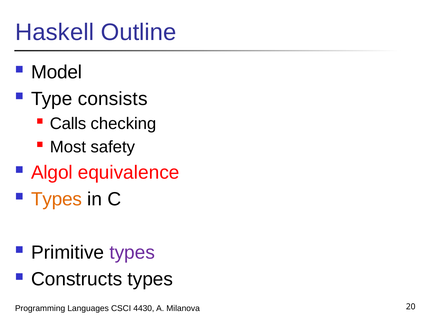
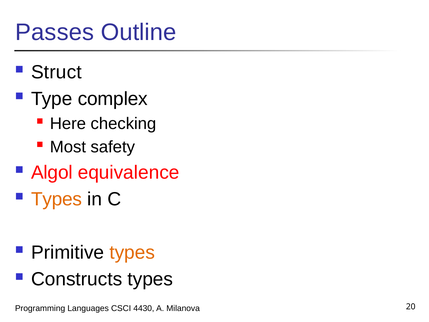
Haskell: Haskell -> Passes (55, 32)
Model: Model -> Struct (56, 72)
consists: consists -> complex (113, 99)
Calls: Calls -> Here (68, 123)
types colour: purple -> orange (132, 252)
